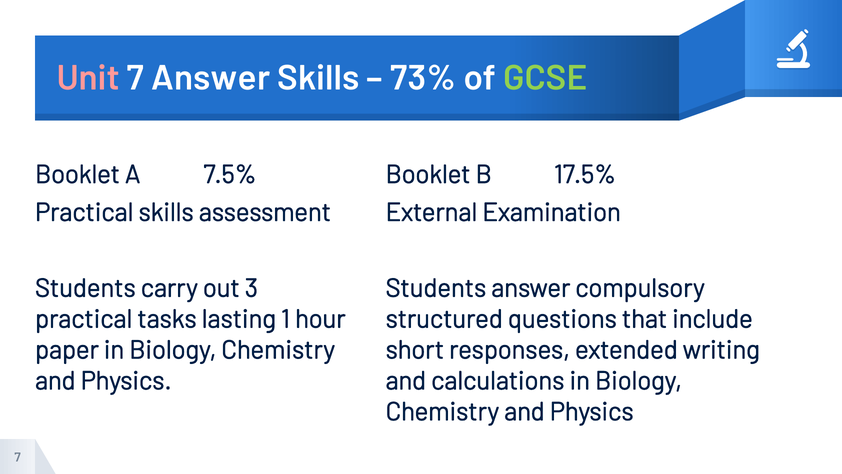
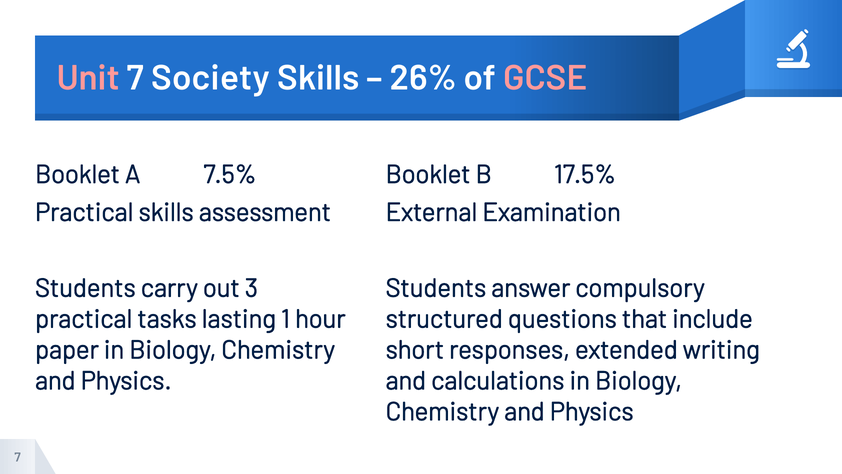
7 Answer: Answer -> Society (211, 78)
73%: 73% -> 26% (423, 78)
GCSE colour: light green -> pink (545, 78)
